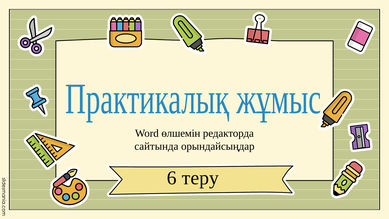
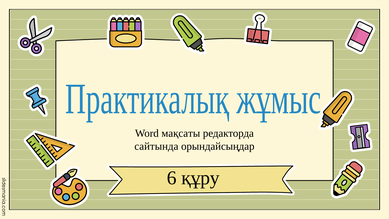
өлшемін: өлшемін -> мақсаты (181, 133)
теру: теру -> құру (201, 178)
